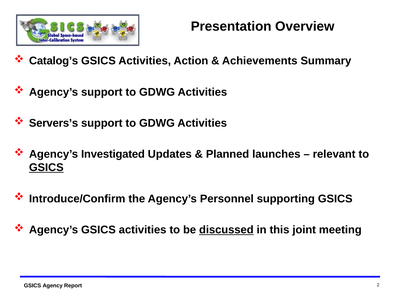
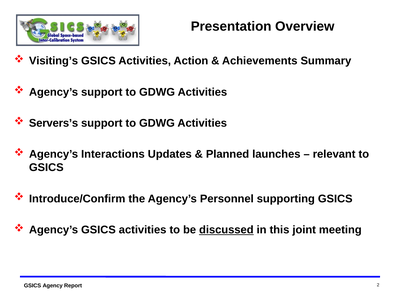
Catalog’s: Catalog’s -> Visiting’s (54, 61)
Investigated: Investigated -> Interactions (113, 154)
GSICS underline: present -> none (46, 168)
